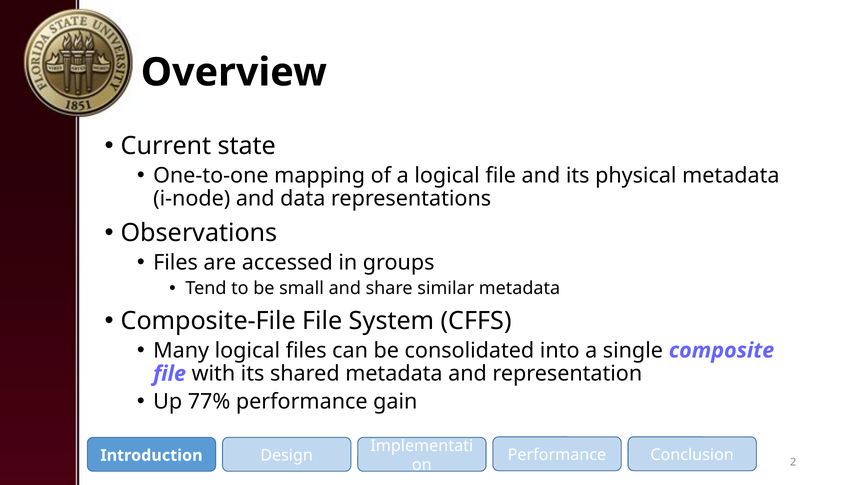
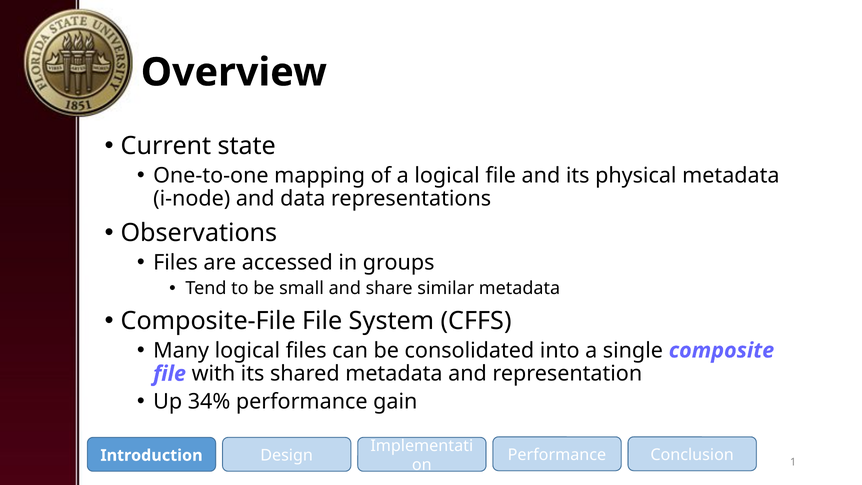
77%: 77% -> 34% (209, 401)
2: 2 -> 1 (793, 462)
